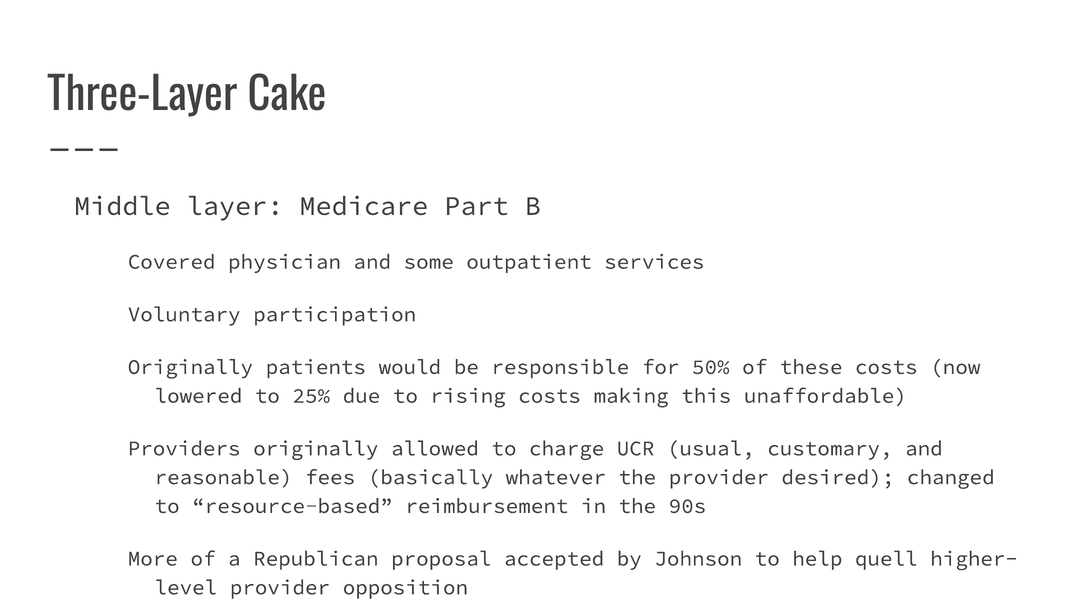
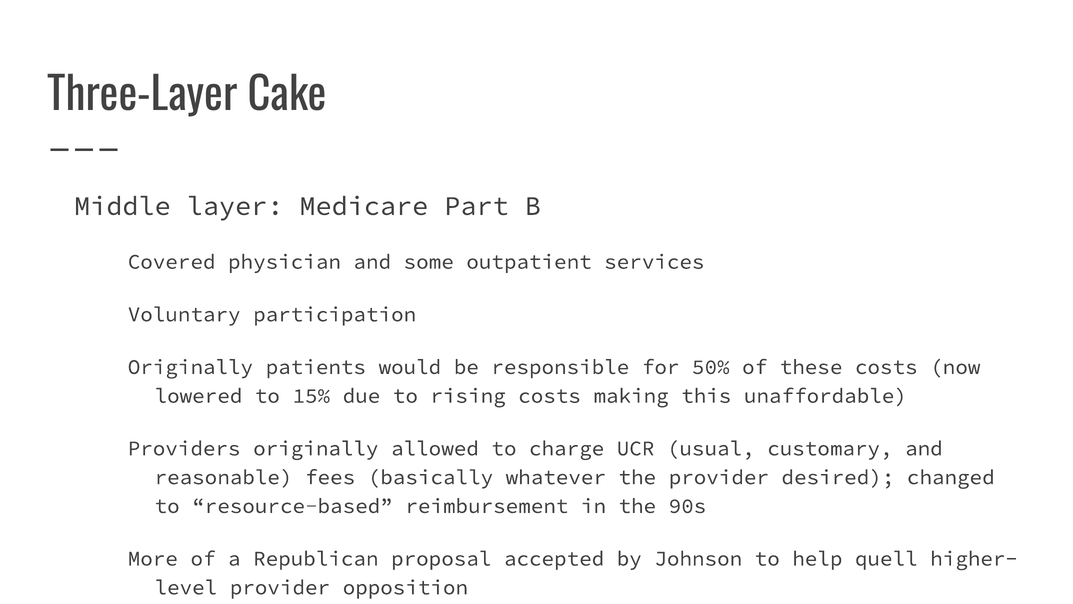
25%: 25% -> 15% (311, 396)
